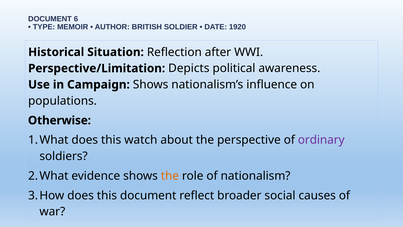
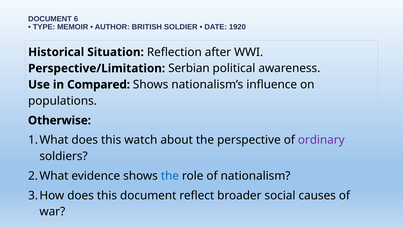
Depicts: Depicts -> Serbian (189, 68)
Campaign: Campaign -> Compared (99, 85)
the colour: orange -> blue (170, 176)
